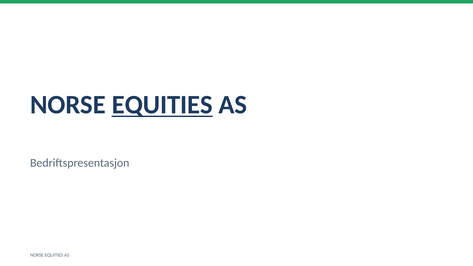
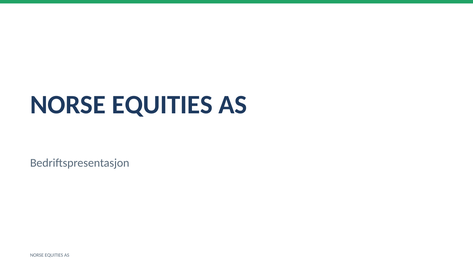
EQUITIES underline: present -> none (162, 105)
